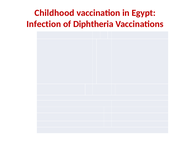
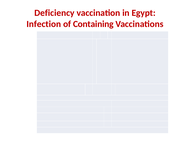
Childhood: Childhood -> Deficiency (54, 13)
Diphtheria: Diphtheria -> Containing (93, 24)
